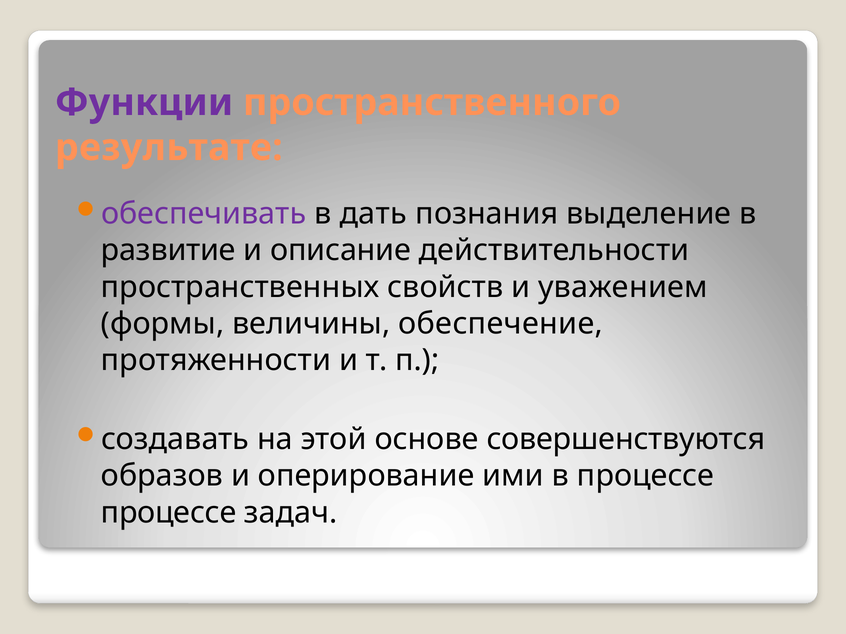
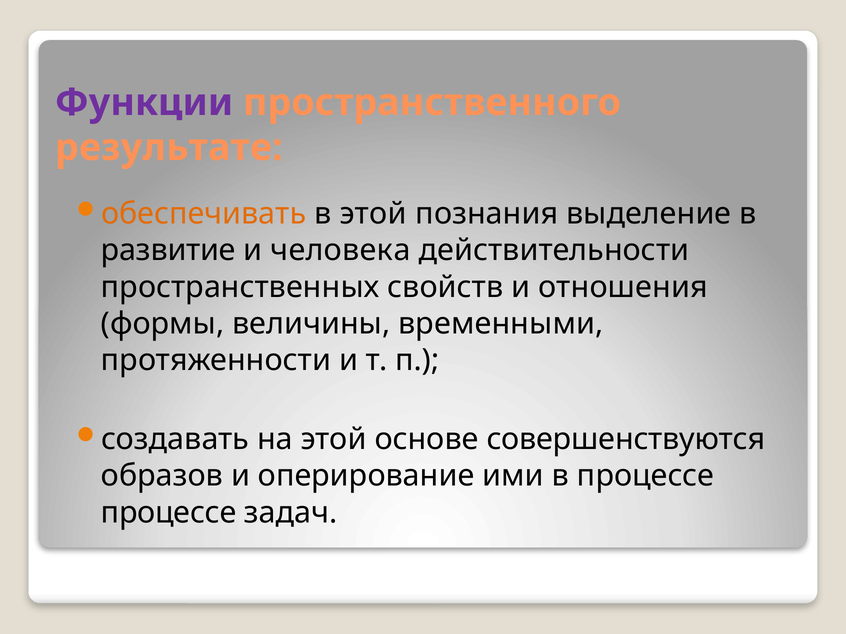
обеспечивать colour: purple -> orange (204, 214)
в дать: дать -> этой (373, 214)
описание: описание -> человека (340, 251)
уважением: уважением -> отношения (623, 287)
обеспечение: обеспечение -> временными (501, 324)
